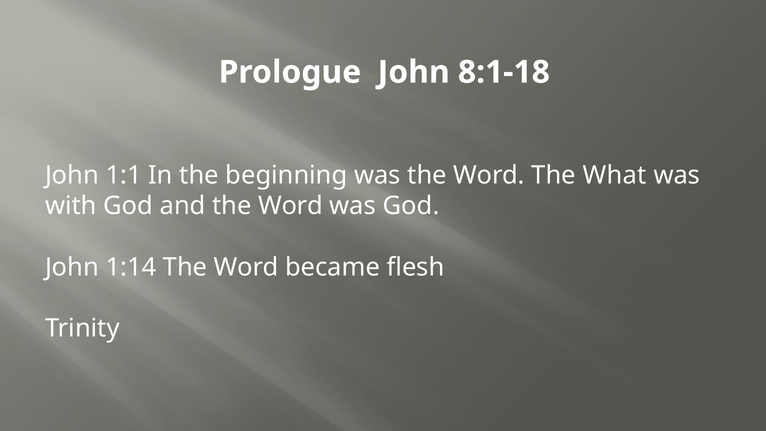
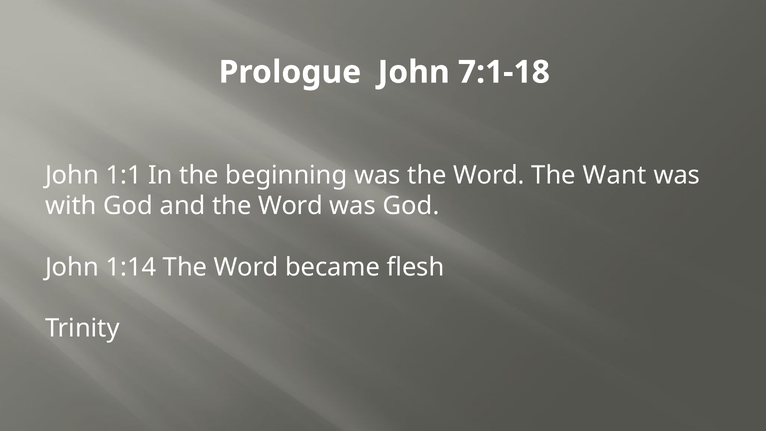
8:1-18: 8:1-18 -> 7:1-18 (504, 72)
What: What -> Want (614, 175)
